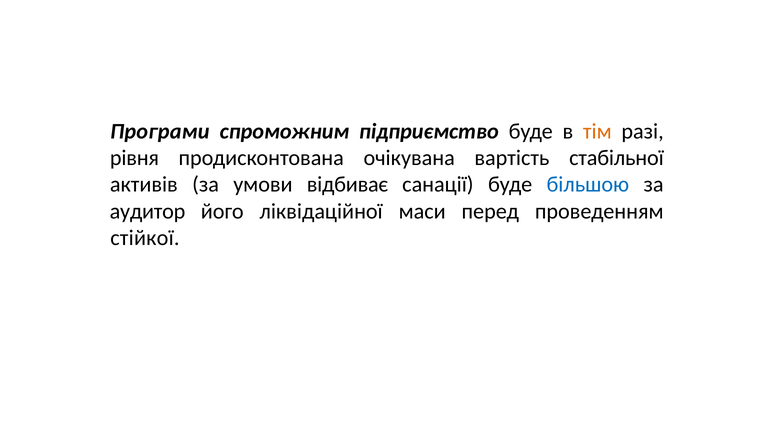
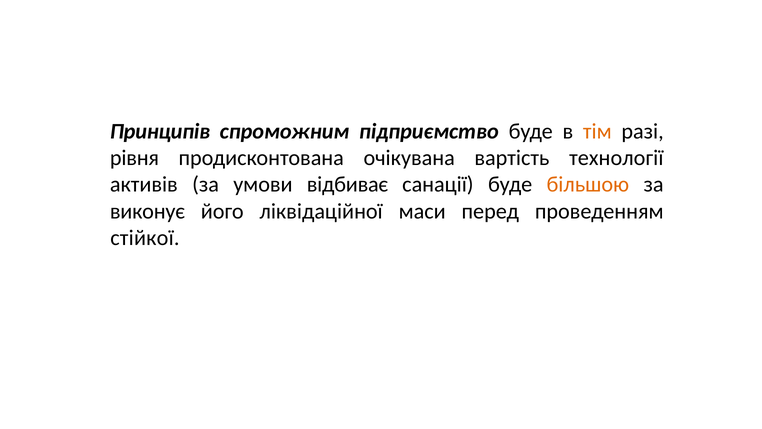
Програми: Програми -> Принципів (160, 131)
стабільної: стабільної -> технології (616, 158)
більшою colour: blue -> orange (588, 184)
аудитор: аудитор -> виконує (148, 211)
